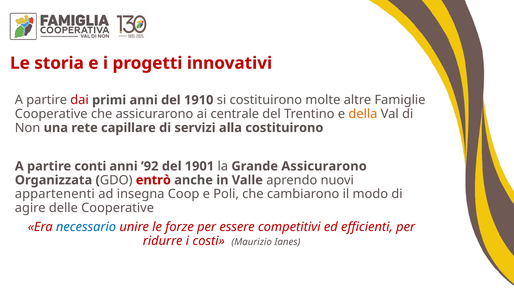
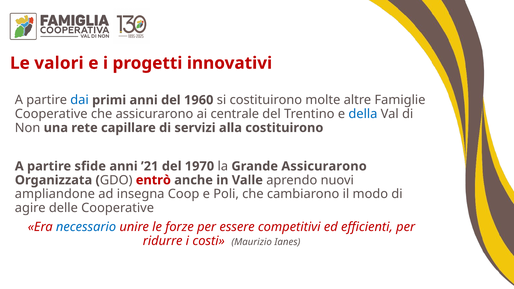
storia: storia -> valori (59, 63)
dai colour: red -> blue (80, 100)
1910: 1910 -> 1960 (199, 100)
della colour: orange -> blue (363, 114)
conti: conti -> sfide (90, 166)
’92: ’92 -> ’21 (150, 166)
1901: 1901 -> 1970 (199, 166)
appartenenti: appartenenti -> ampliandone (55, 194)
